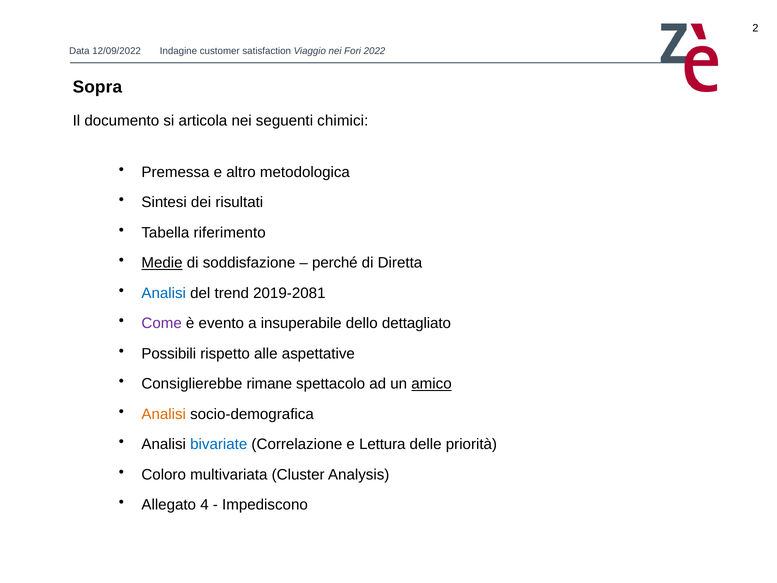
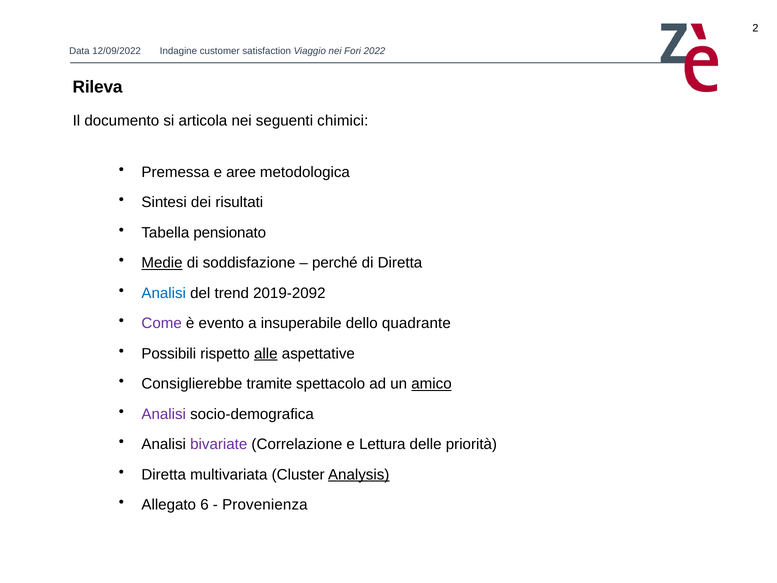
Sopra: Sopra -> Rileva (98, 87)
altro: altro -> aree (241, 172)
riferimento: riferimento -> pensionato (230, 233)
2019-2081: 2019-2081 -> 2019-2092 (289, 293)
dettagliato: dettagliato -> quadrante (416, 323)
alle underline: none -> present (266, 354)
rimane: rimane -> tramite (269, 384)
Analisi colour: orange -> purple (164, 414)
bivariate colour: blue -> purple (219, 444)
Coloro: Coloro -> Diretta (164, 474)
Analysis underline: none -> present (359, 474)
4: 4 -> 6 (204, 505)
Impediscono: Impediscono -> Provenienza (265, 505)
